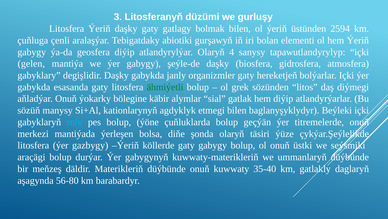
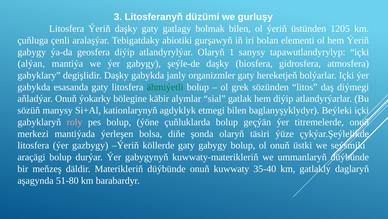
2594: 2594 -> 1205 (340, 29)
4: 4 -> 1 (232, 52)
gelen: gelen -> alýan (31, 64)
roly colour: light blue -> pink (75, 122)
56-80: 56-80 -> 51-80 (67, 180)
